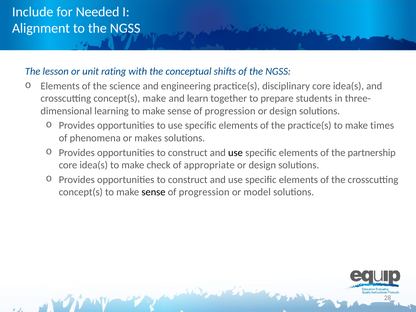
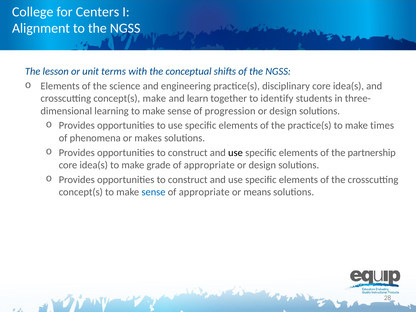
Include: Include -> College (33, 12)
Needed: Needed -> Centers (98, 12)
rating: rating -> terms (114, 71)
prepare: prepare -> identify (277, 98)
check: check -> grade (159, 165)
sense colour: black -> blue (153, 192)
progression: progression -> appropriate (204, 192)
model: model -> means (257, 192)
